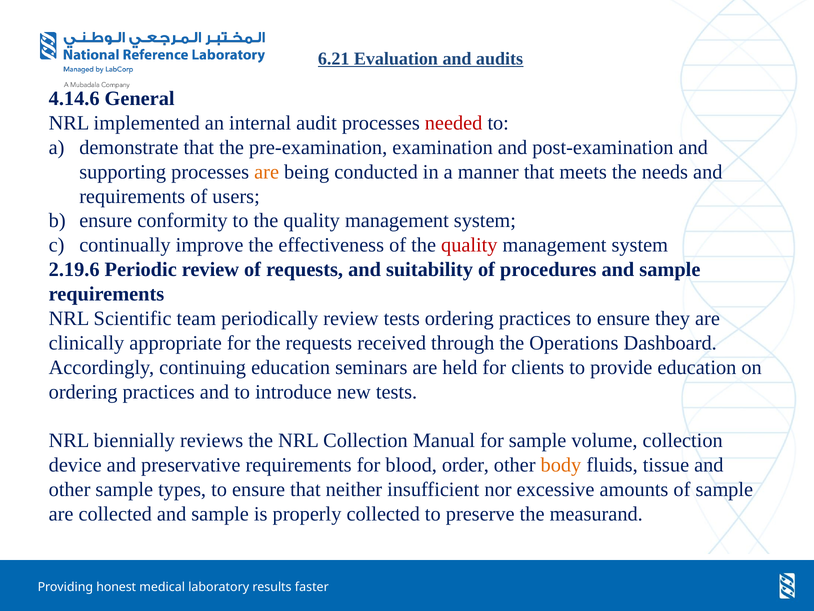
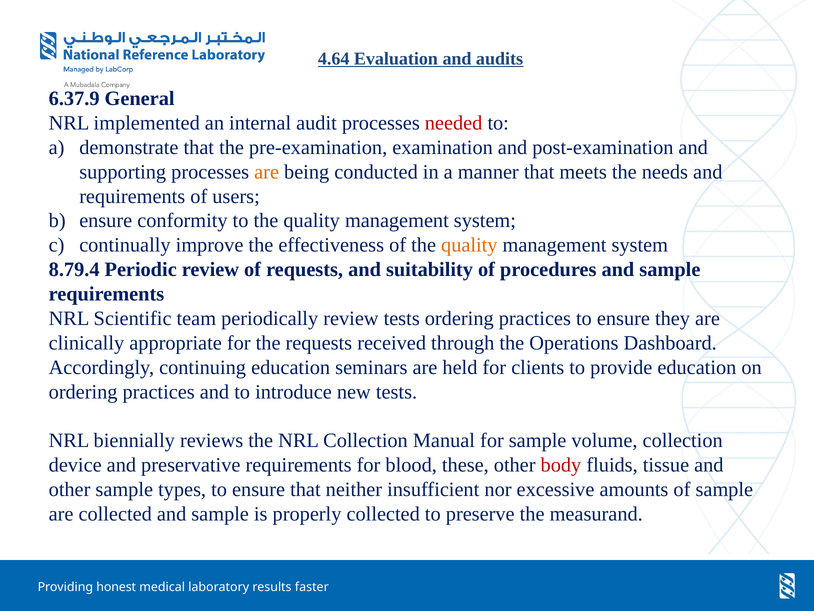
6.21: 6.21 -> 4.64 (334, 59)
4.14.6: 4.14.6 -> 6.37.9 (74, 98)
quality colour: red -> orange (469, 245)
2.19.6: 2.19.6 -> 8.79.4 (74, 269)
order: order -> these (465, 465)
body colour: orange -> red (561, 465)
